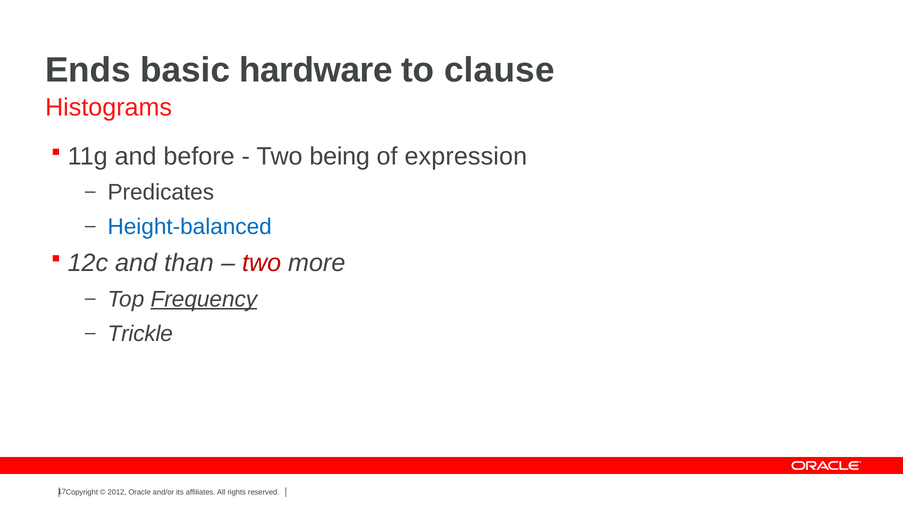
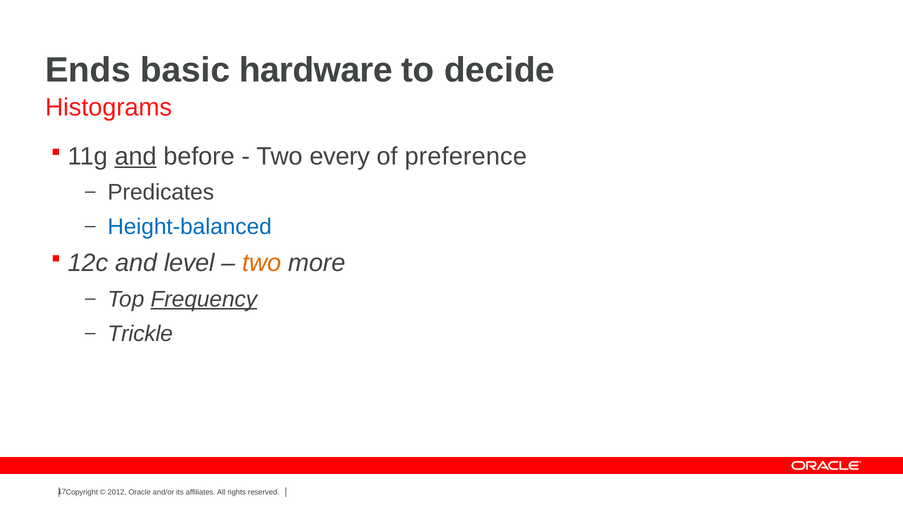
clause: clause -> decide (500, 70)
and underline: none -> present (136, 156)
being: being -> every (340, 156)
expression: expression -> preference (466, 156)
than: than -> level (189, 263)
two colour: red -> orange (262, 263)
